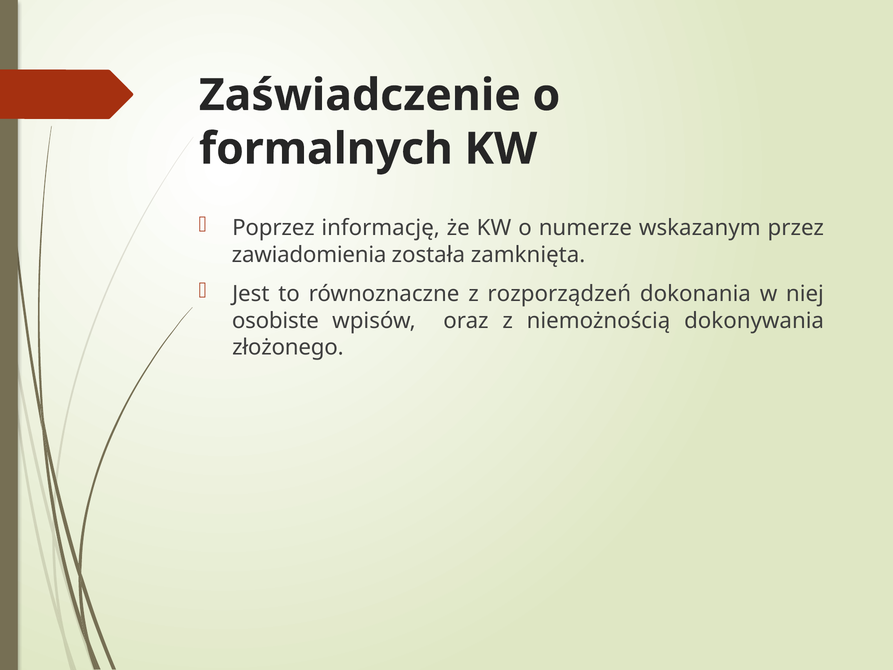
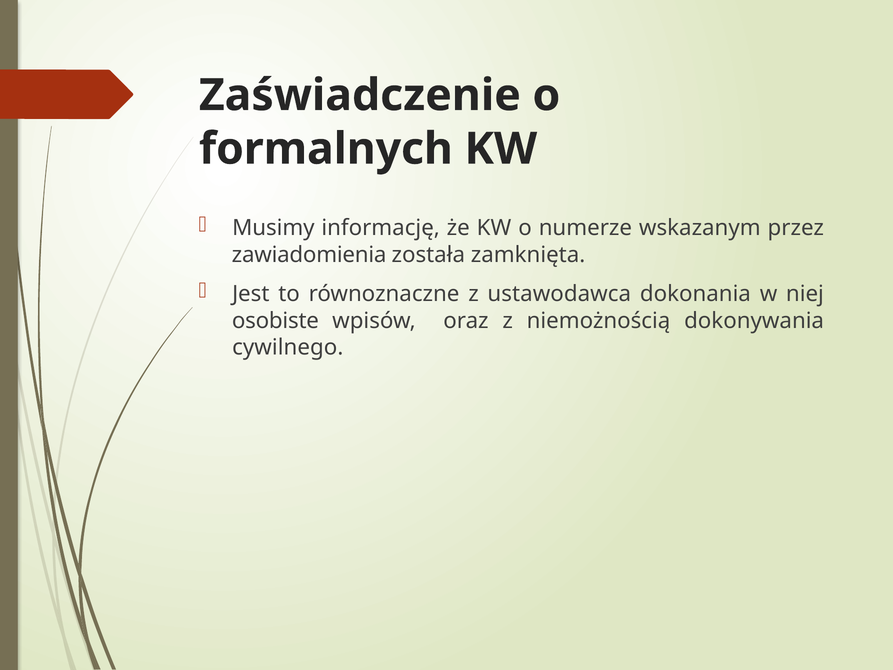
Poprzez: Poprzez -> Musimy (273, 228)
rozporządzeń: rozporządzeń -> ustawodawca (559, 294)
złożonego: złożonego -> cywilnego (288, 347)
